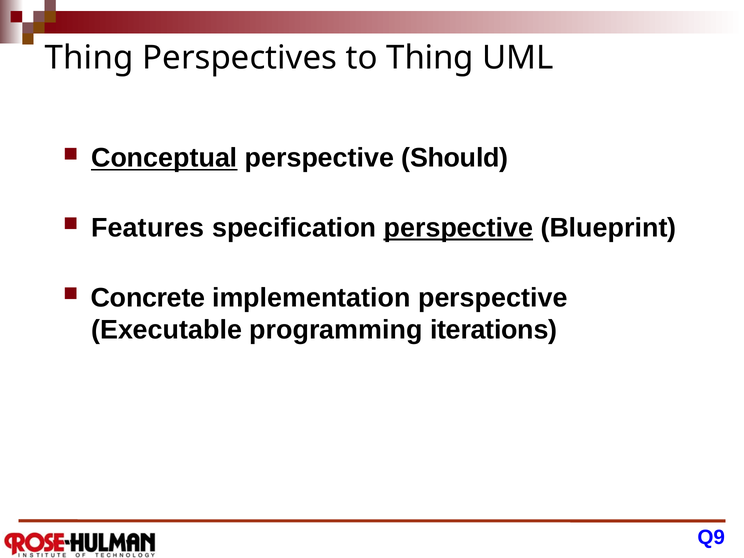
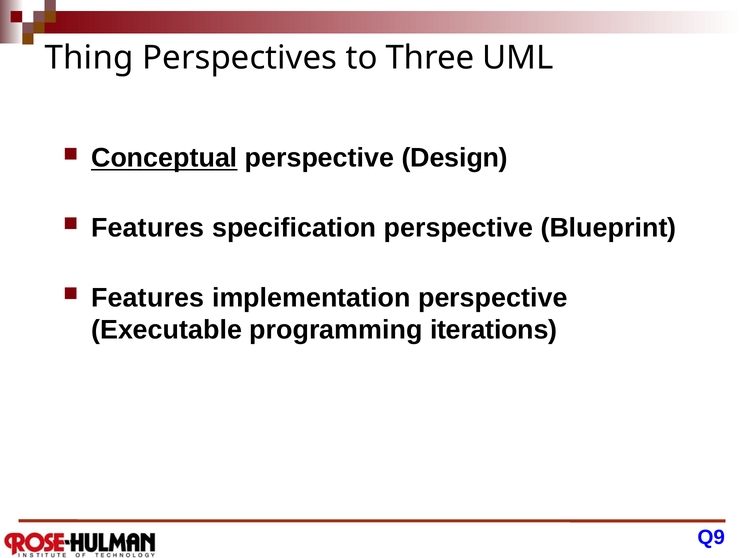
to Thing: Thing -> Three (430, 58)
Should: Should -> Design (455, 158)
perspective underline: present -> none (458, 228)
Concrete: Concrete -> Features (148, 298)
